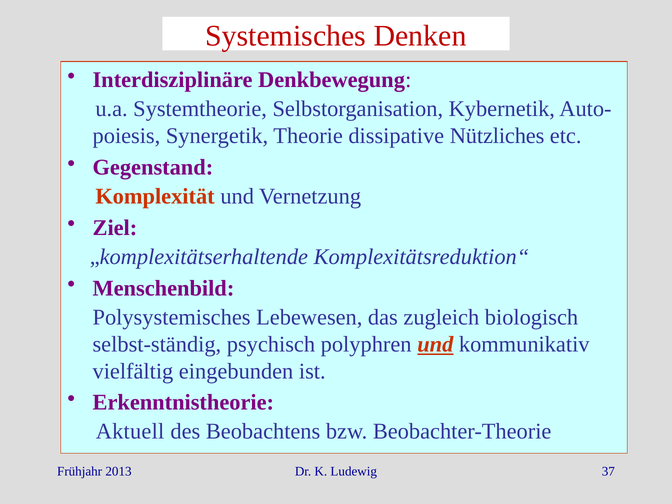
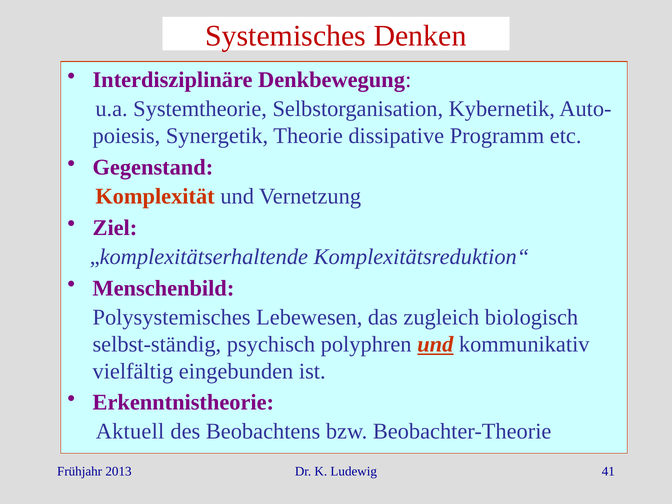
Nützliches: Nützliches -> Programm (497, 136)
37: 37 -> 41 (608, 471)
